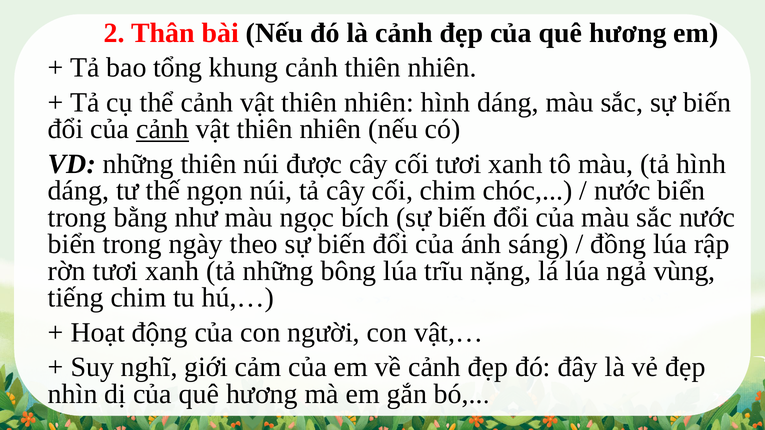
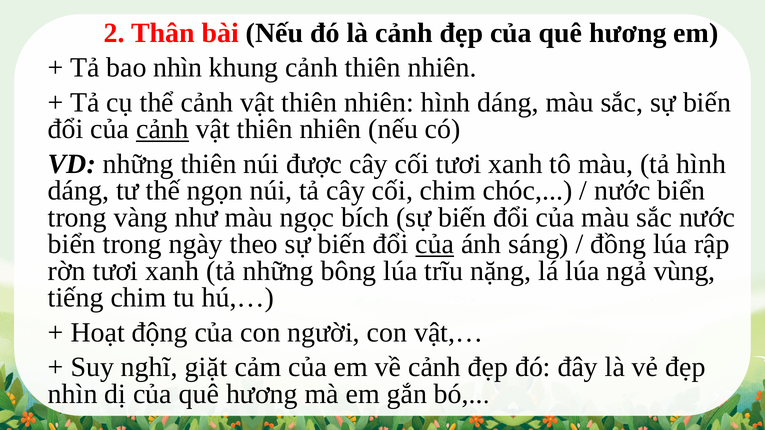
bao tổng: tổng -> nhìn (178, 68)
bằng: bằng -> vàng (141, 218)
của underline: none -> present (435, 244)
giới: giới -> giặt (206, 367)
